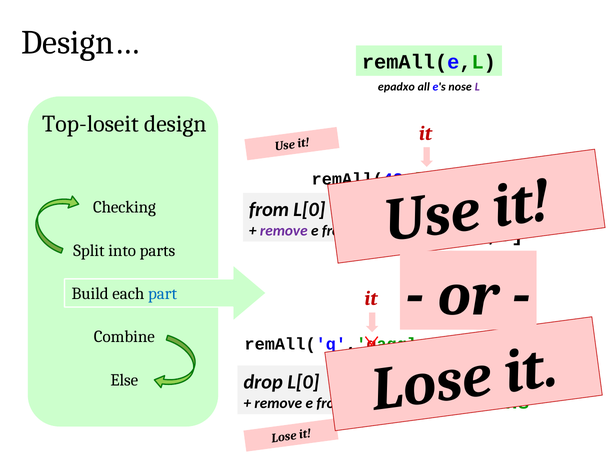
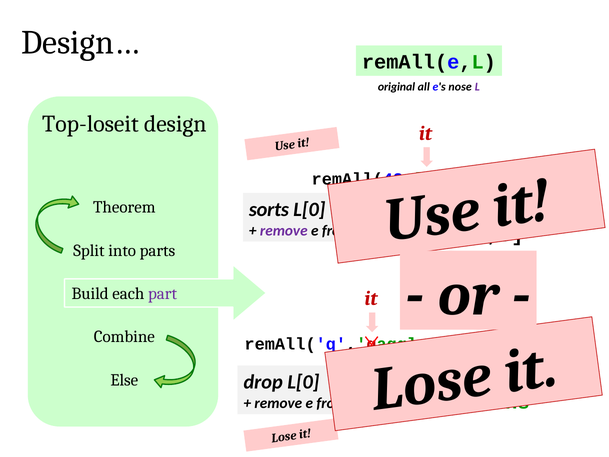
epadxo: epadxo -> original (396, 87)
Checking: Checking -> Theorem (124, 207)
from: from -> sorts (269, 209)
part colour: blue -> purple (163, 293)
